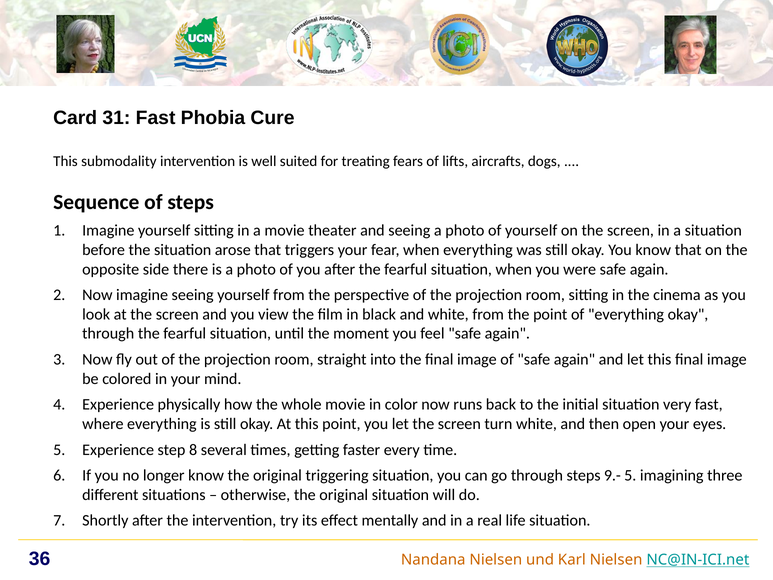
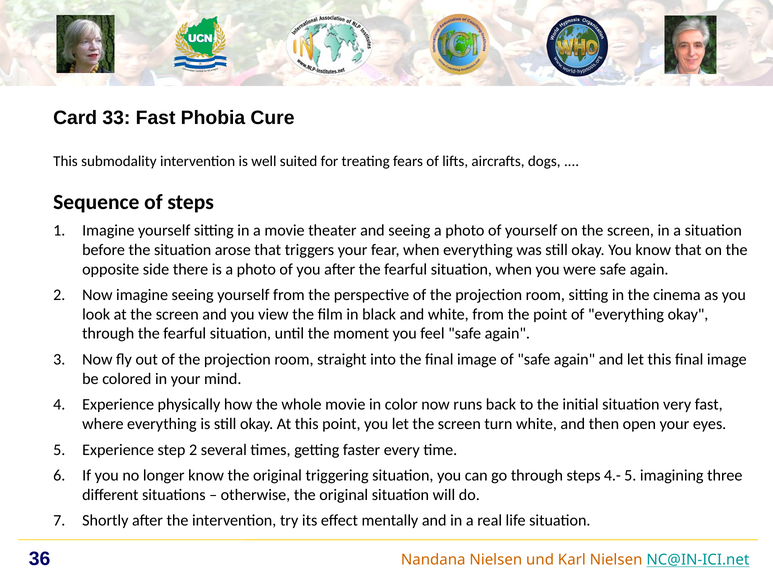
31: 31 -> 33 (116, 118)
step 8: 8 -> 2 (193, 450)
9.-: 9.- -> 4.- (612, 475)
